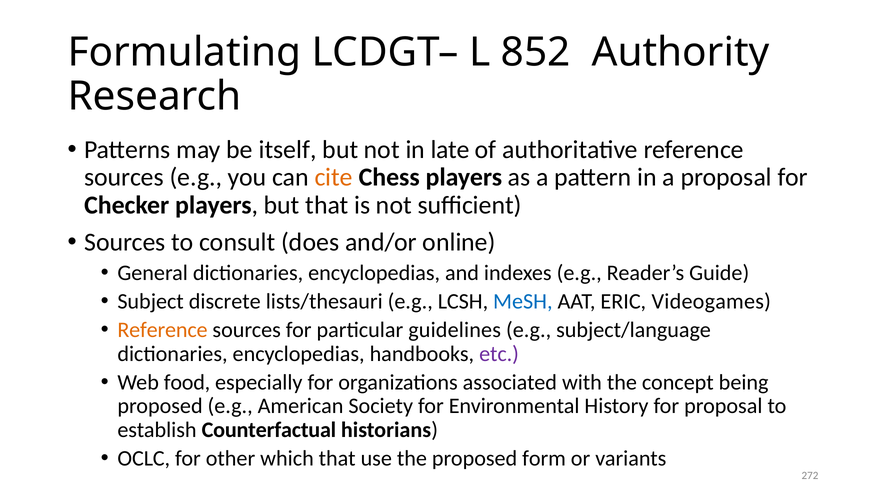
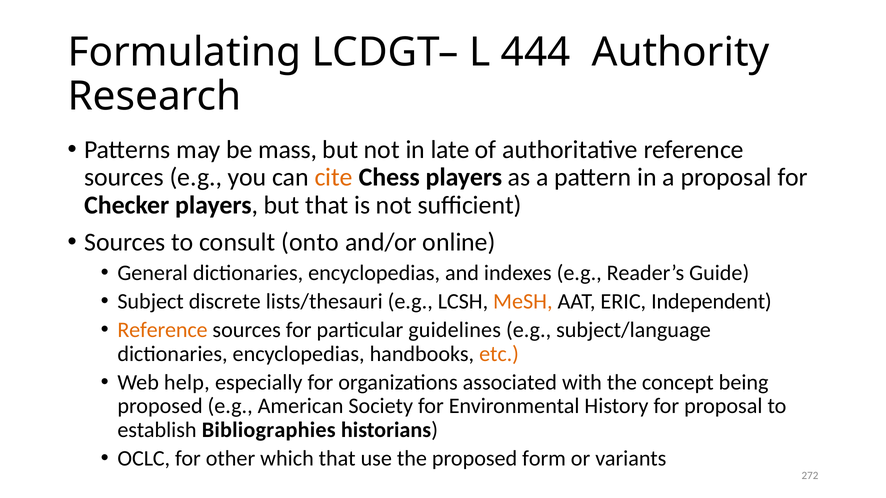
852: 852 -> 444 (536, 53)
itself: itself -> mass (288, 150)
does: does -> onto (310, 243)
MeSH colour: blue -> orange (523, 302)
Videogames: Videogames -> Independent (711, 302)
etc colour: purple -> orange (499, 354)
food: food -> help (187, 383)
Counterfactual: Counterfactual -> Bibliographies (269, 430)
